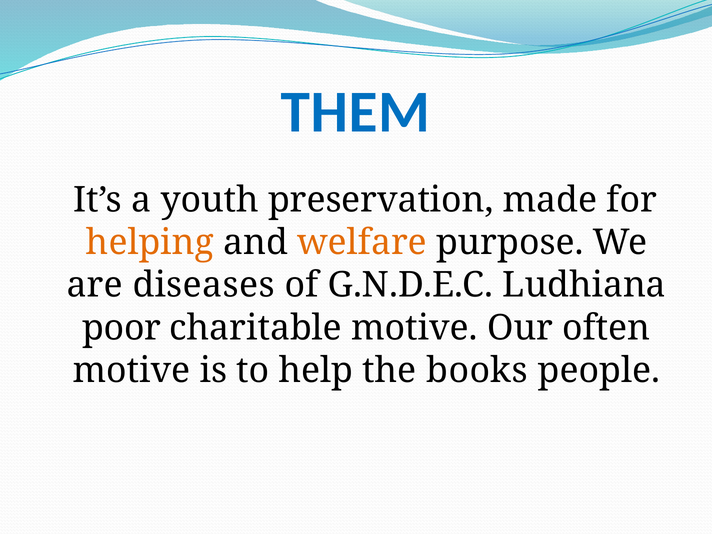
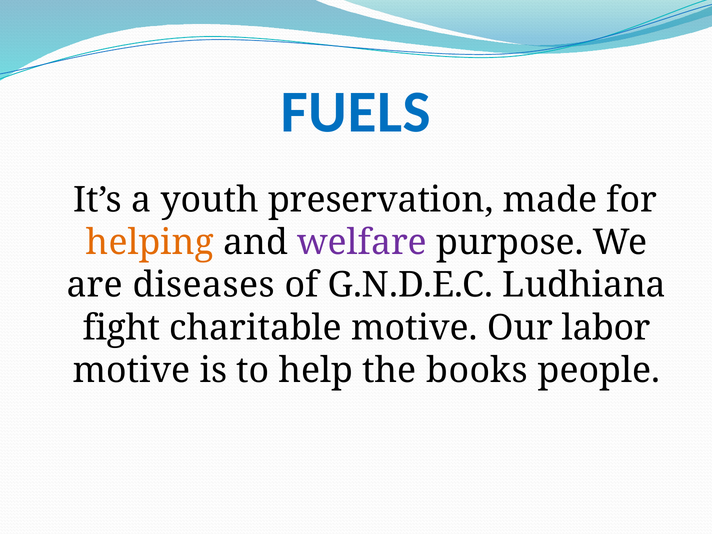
THEM: THEM -> FUELS (356, 112)
welfare colour: orange -> purple (362, 243)
poor: poor -> fight (122, 328)
often: often -> labor (606, 328)
